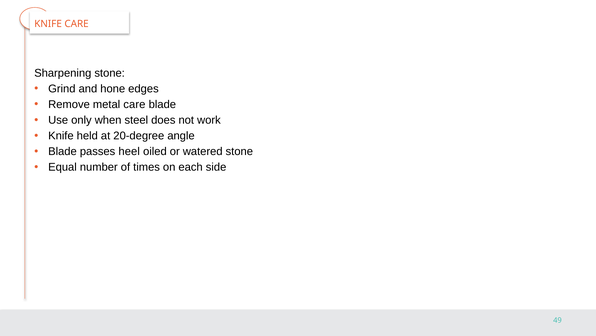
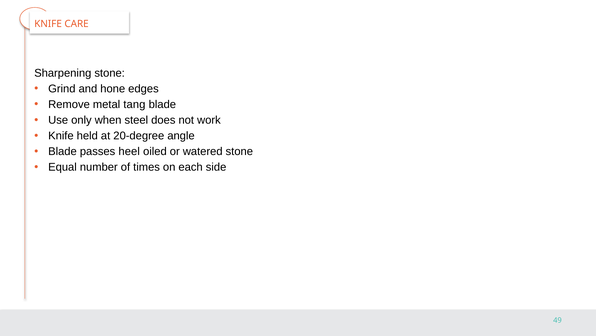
metal care: care -> tang (134, 104)
